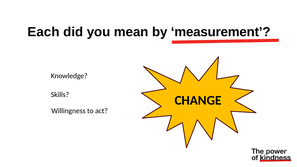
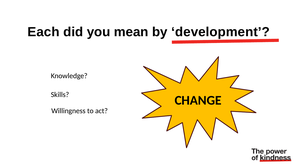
measurement: measurement -> development (221, 32)
